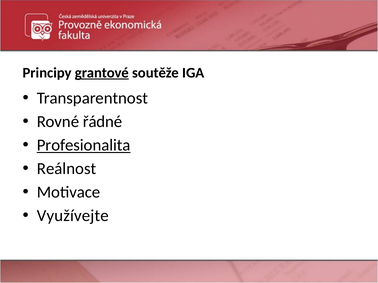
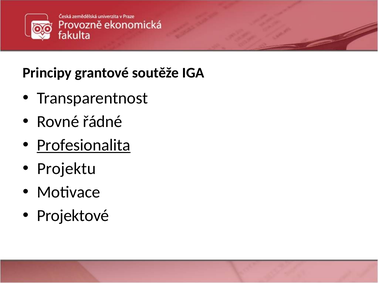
grantové underline: present -> none (102, 73)
Reálnost: Reálnost -> Projektu (67, 169)
Využívejte: Využívejte -> Projektové (73, 216)
